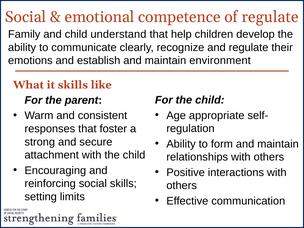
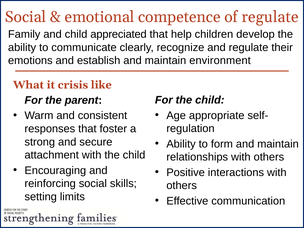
understand: understand -> appreciated (119, 34)
it skills: skills -> crisis (73, 85)
